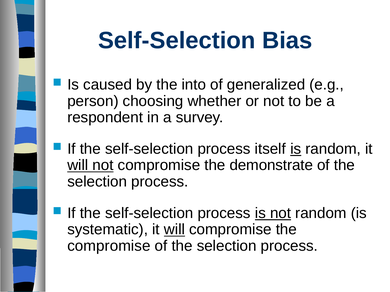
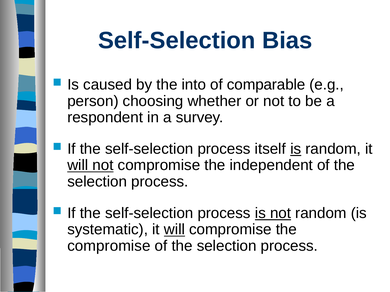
generalized: generalized -> comparable (266, 85)
demonstrate: demonstrate -> independent (271, 166)
